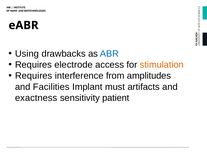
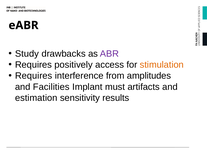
Using: Using -> Study (27, 54)
ABR colour: blue -> purple (109, 54)
electrode: electrode -> positively (74, 65)
exactness: exactness -> estimation (36, 98)
patient: patient -> results (116, 98)
